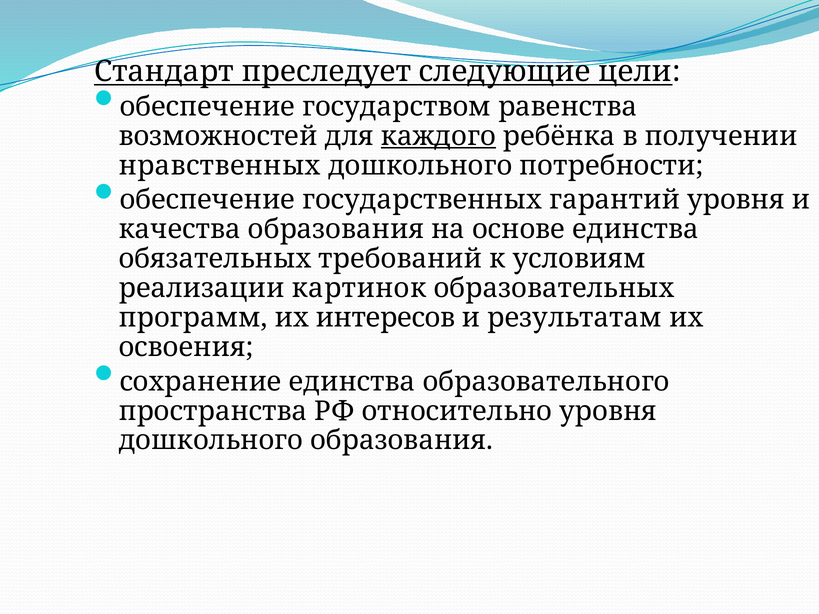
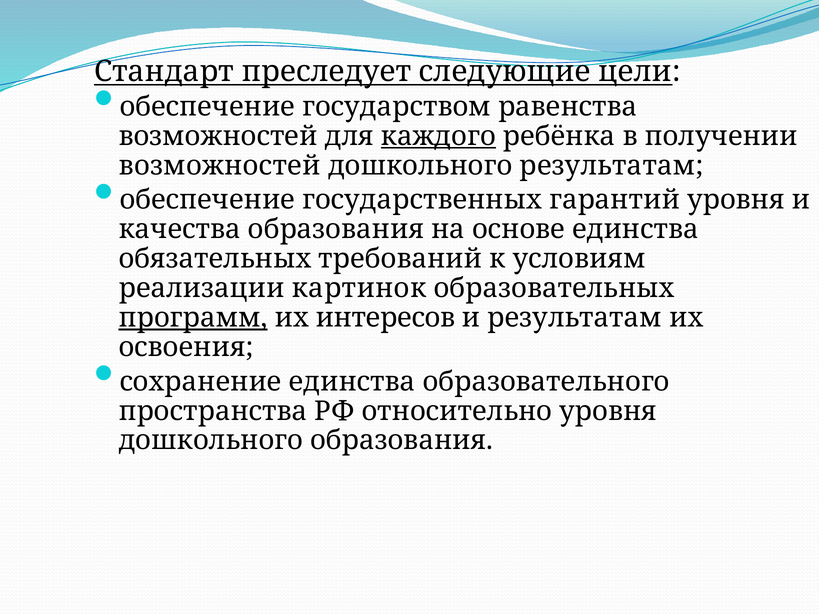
нравственных: нравственных -> возможностей (220, 166)
дошкольного потребности: потребности -> результатам (611, 166)
программ underline: none -> present (193, 318)
